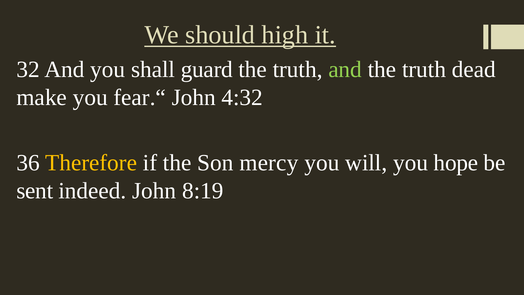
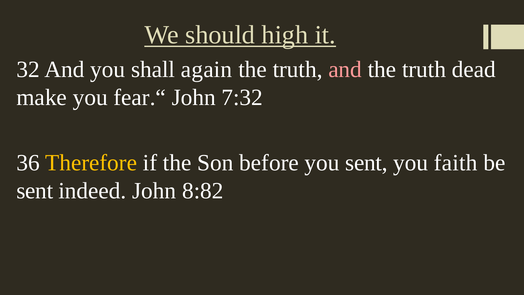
guard: guard -> again (207, 70)
and colour: light green -> pink (345, 70)
4:32: 4:32 -> 7:32 (242, 98)
mercy: mercy -> before (269, 163)
you will: will -> sent (366, 163)
hope: hope -> faith (456, 163)
8:19: 8:19 -> 8:82 (203, 191)
